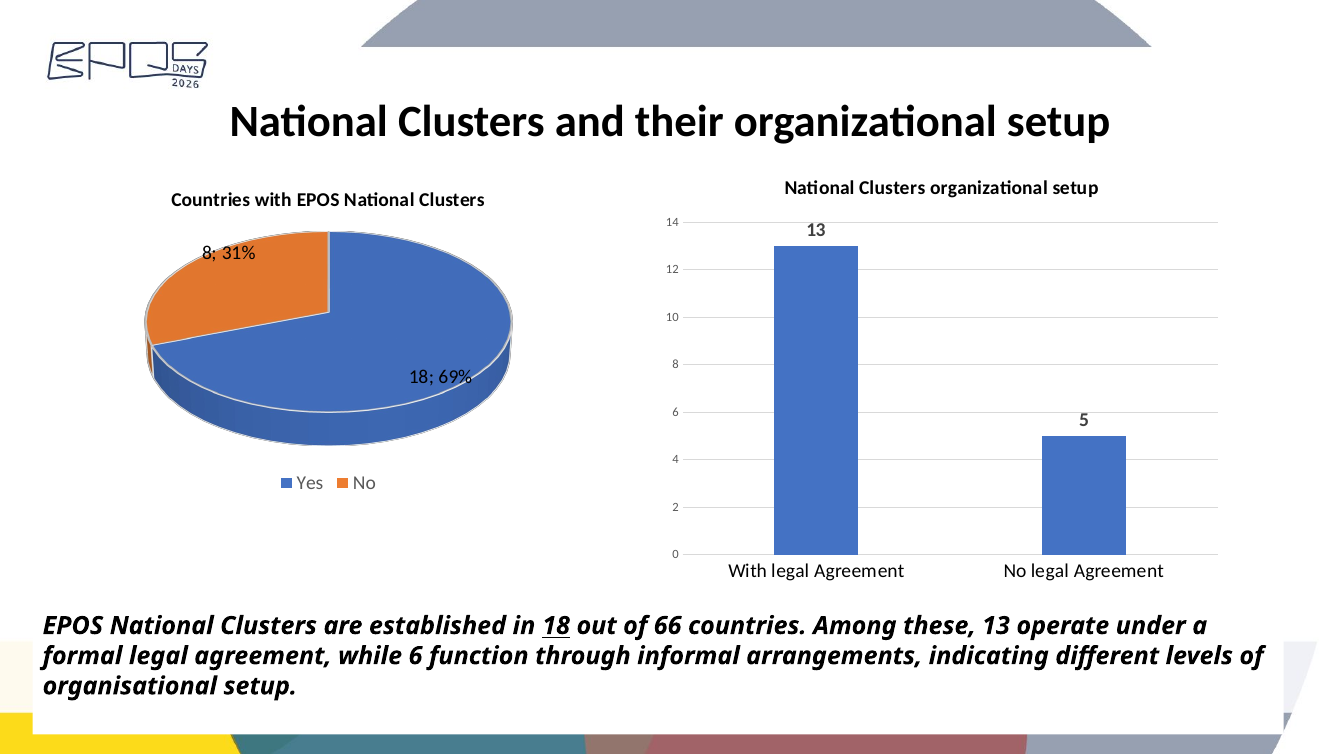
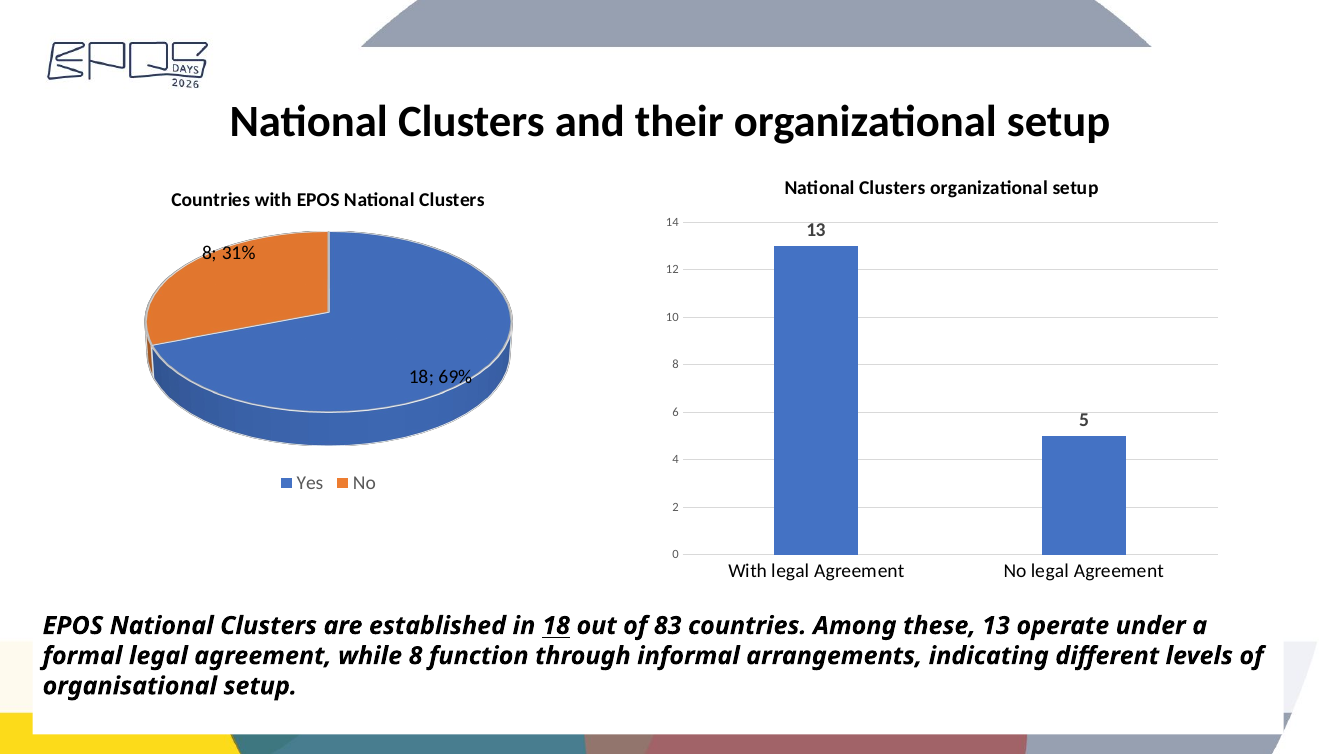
66: 66 -> 83 (668, 626)
while 6: 6 -> 8 (416, 656)
